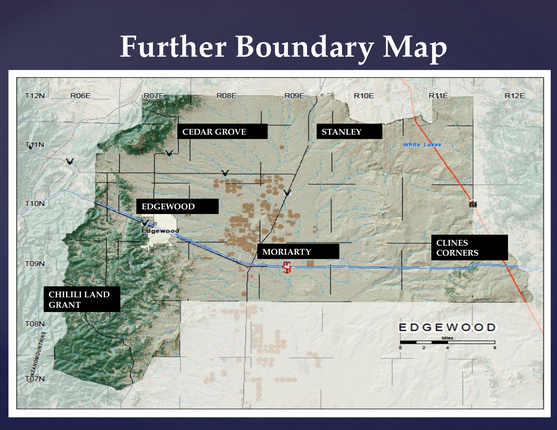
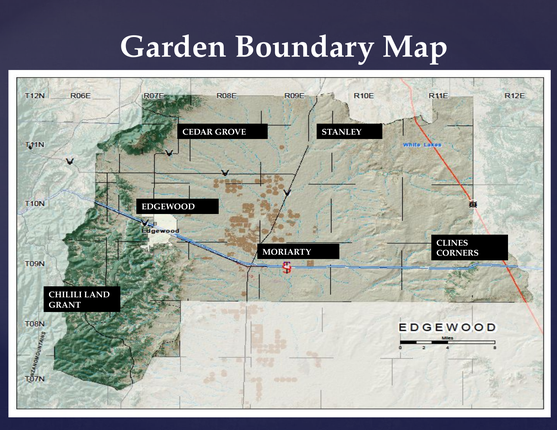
Further: Further -> Garden (173, 47)
